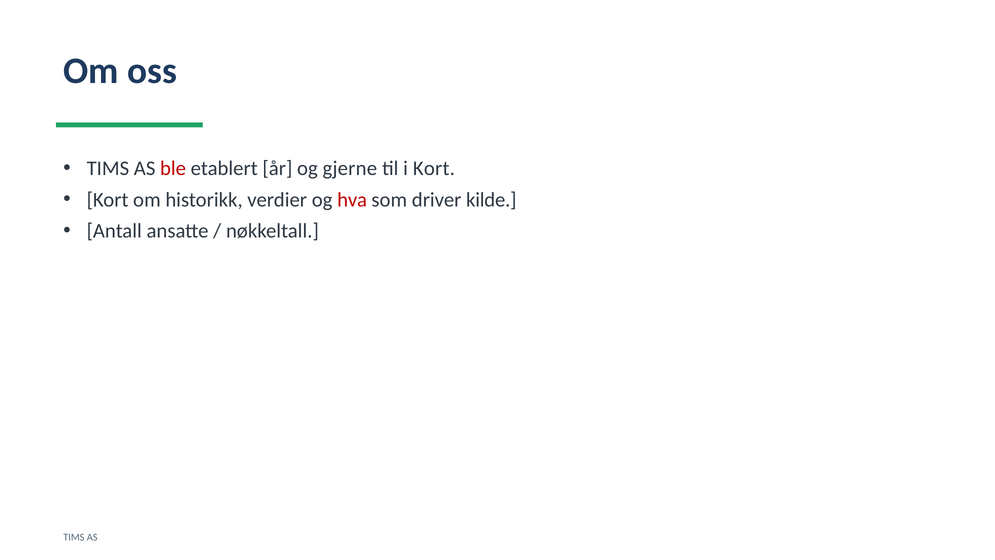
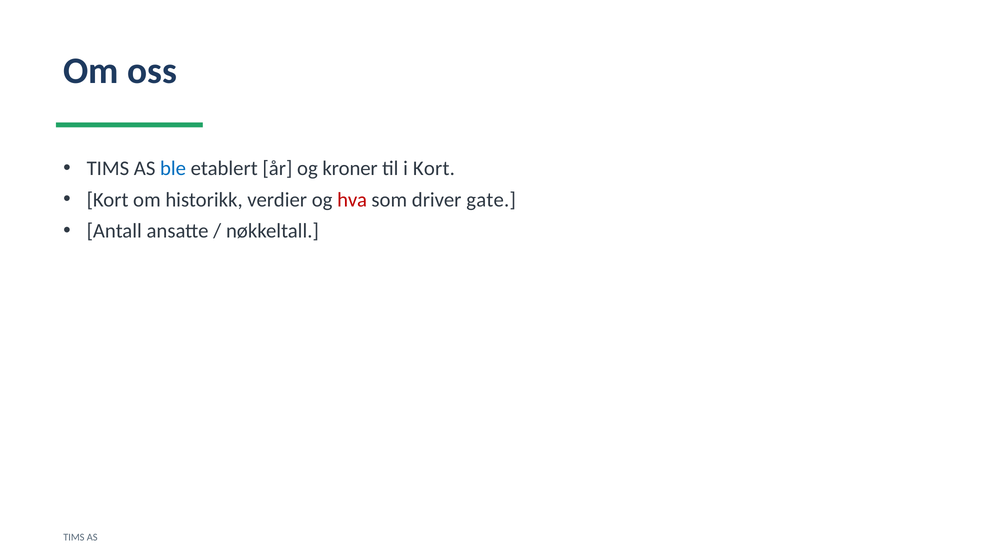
ble colour: red -> blue (173, 169)
gjerne: gjerne -> kroner (350, 169)
kilde: kilde -> gate (491, 200)
